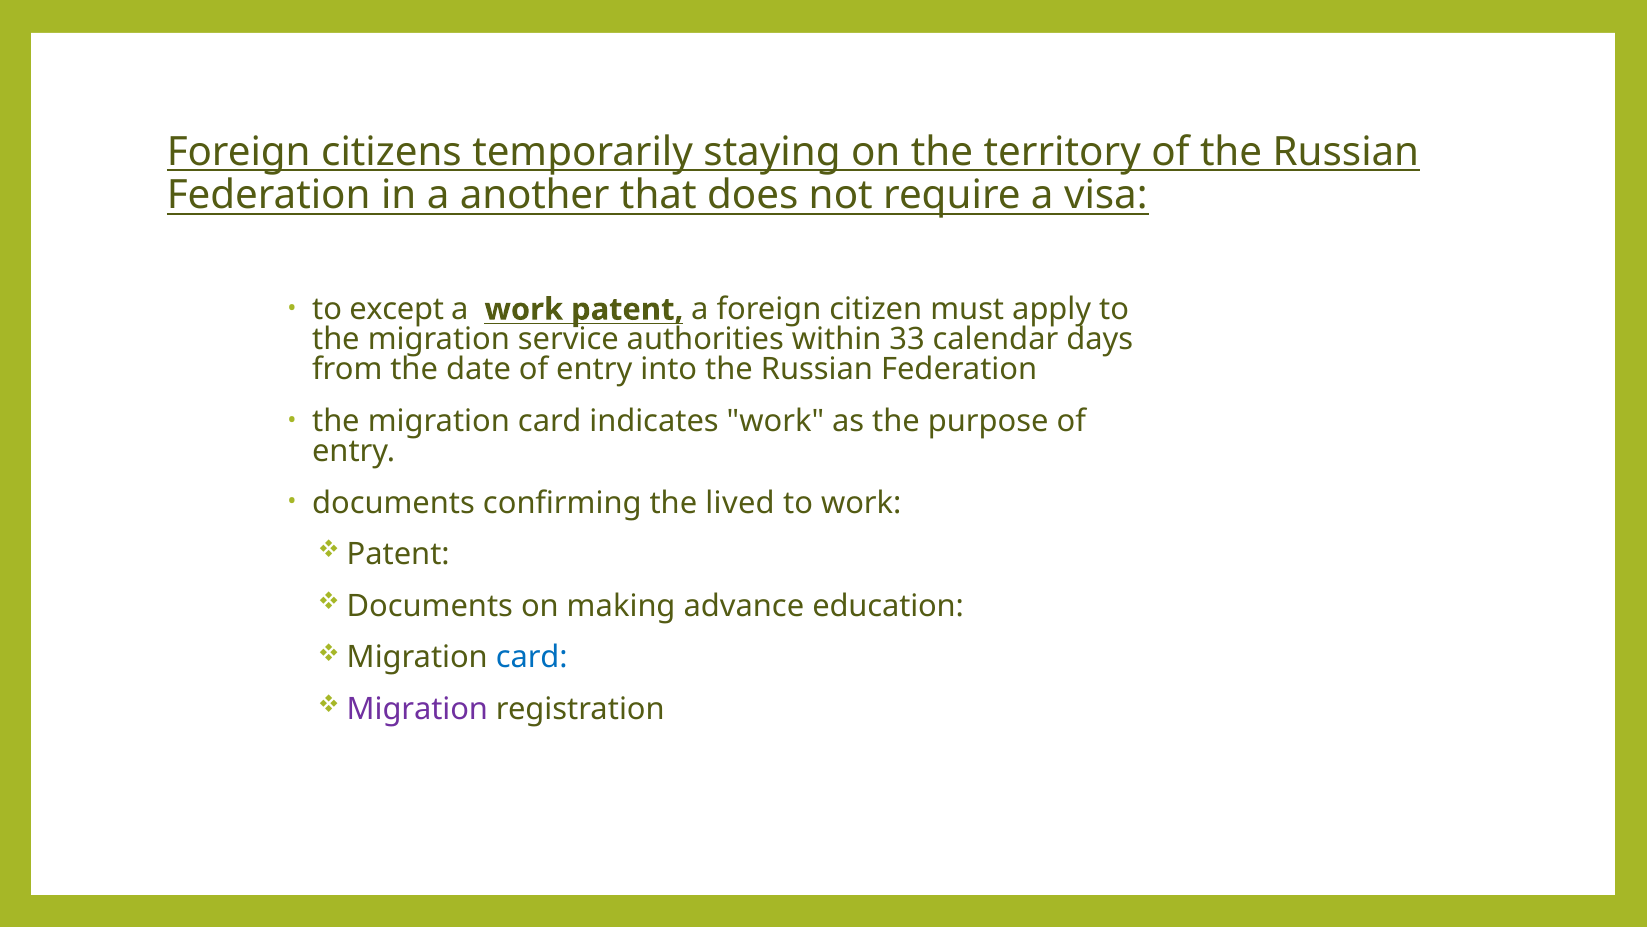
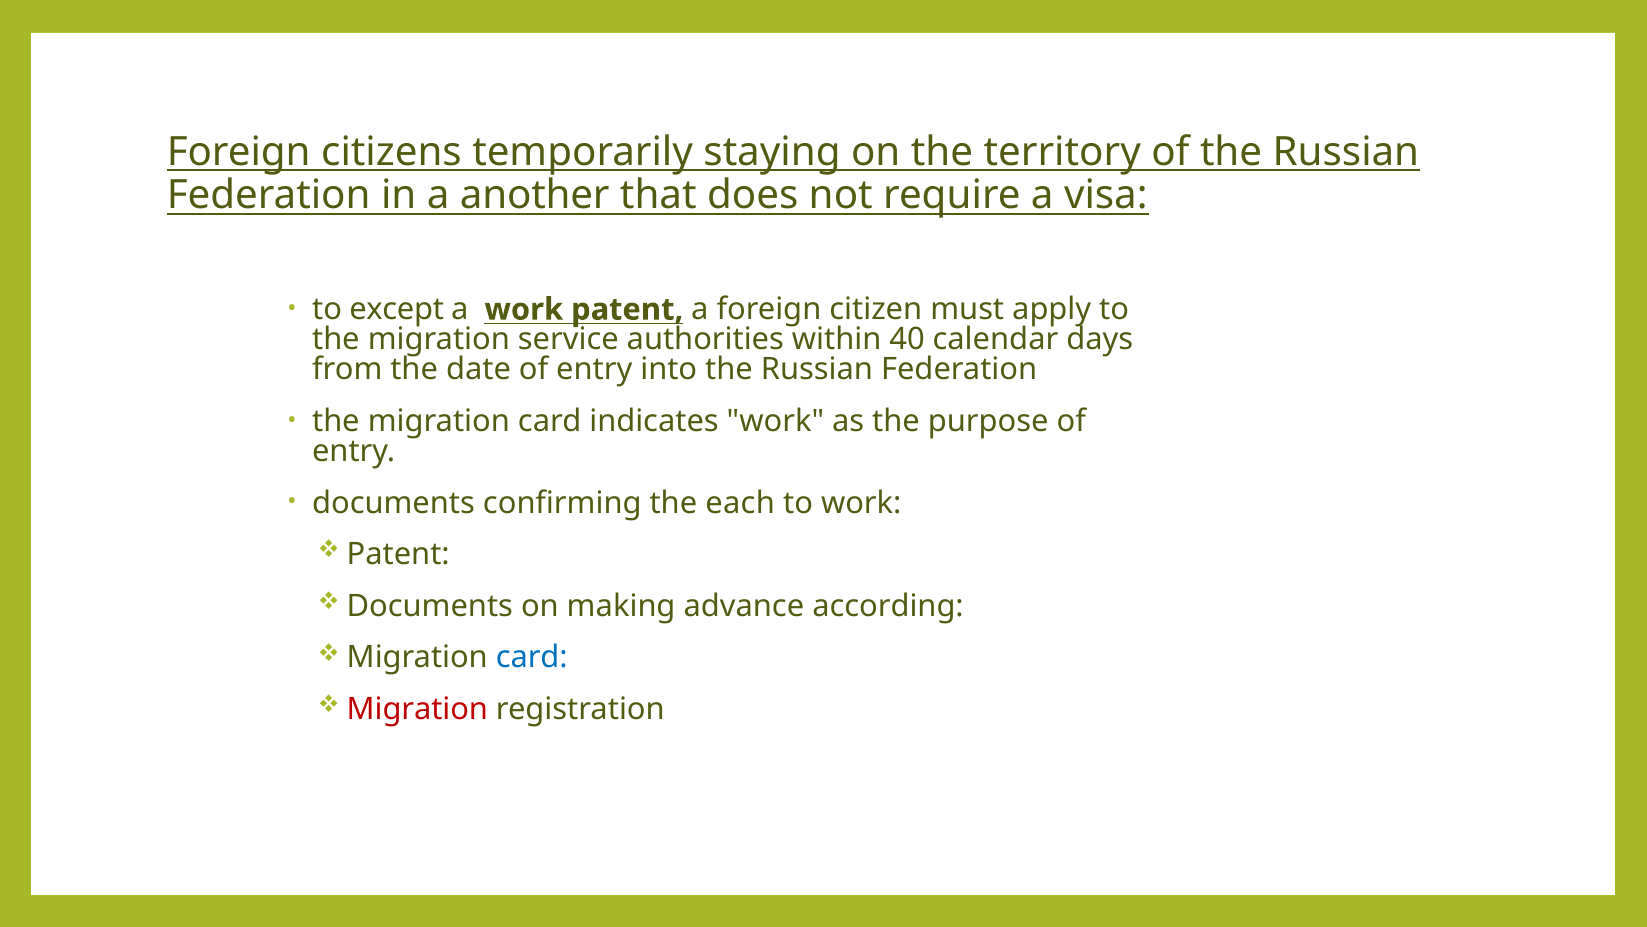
33: 33 -> 40 (907, 339)
lived: lived -> each (740, 503)
education: education -> according (888, 606)
Migration colour: purple -> red (417, 709)
